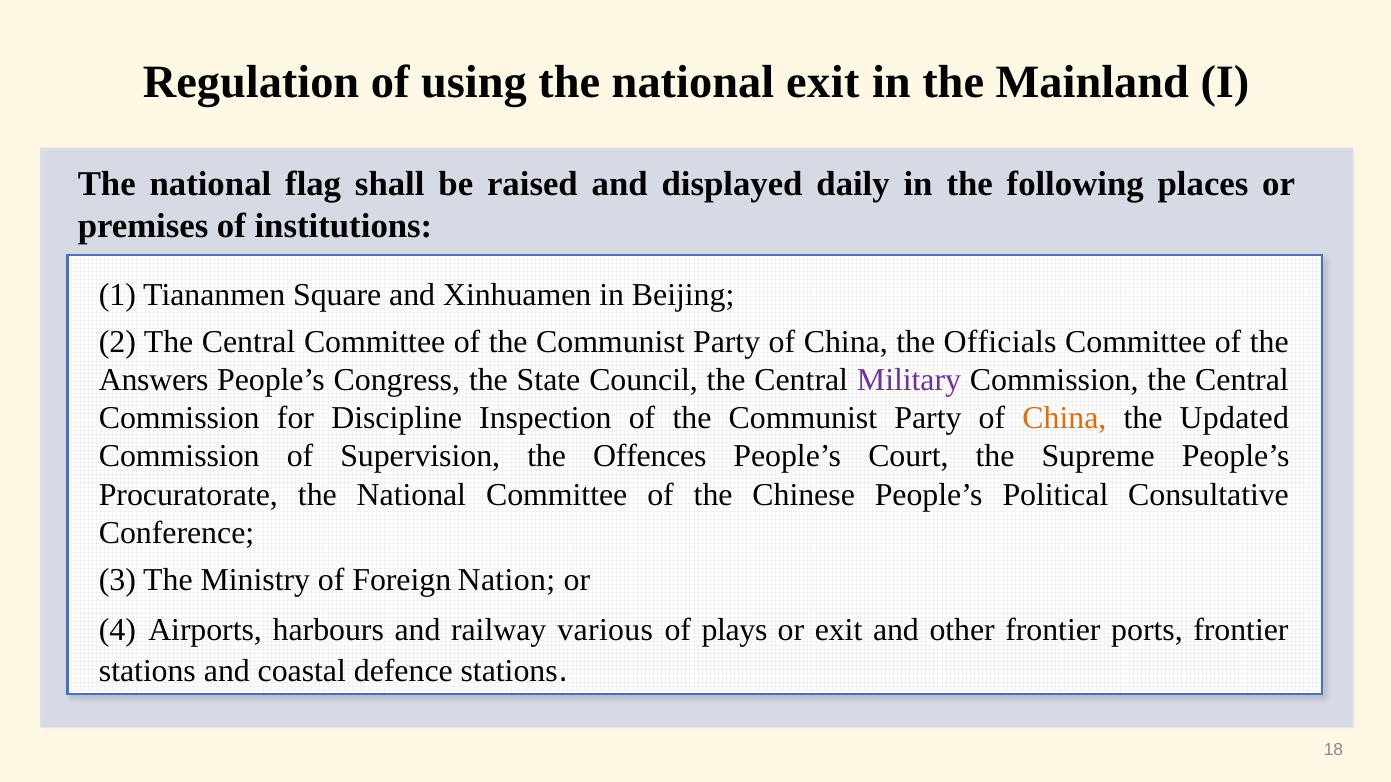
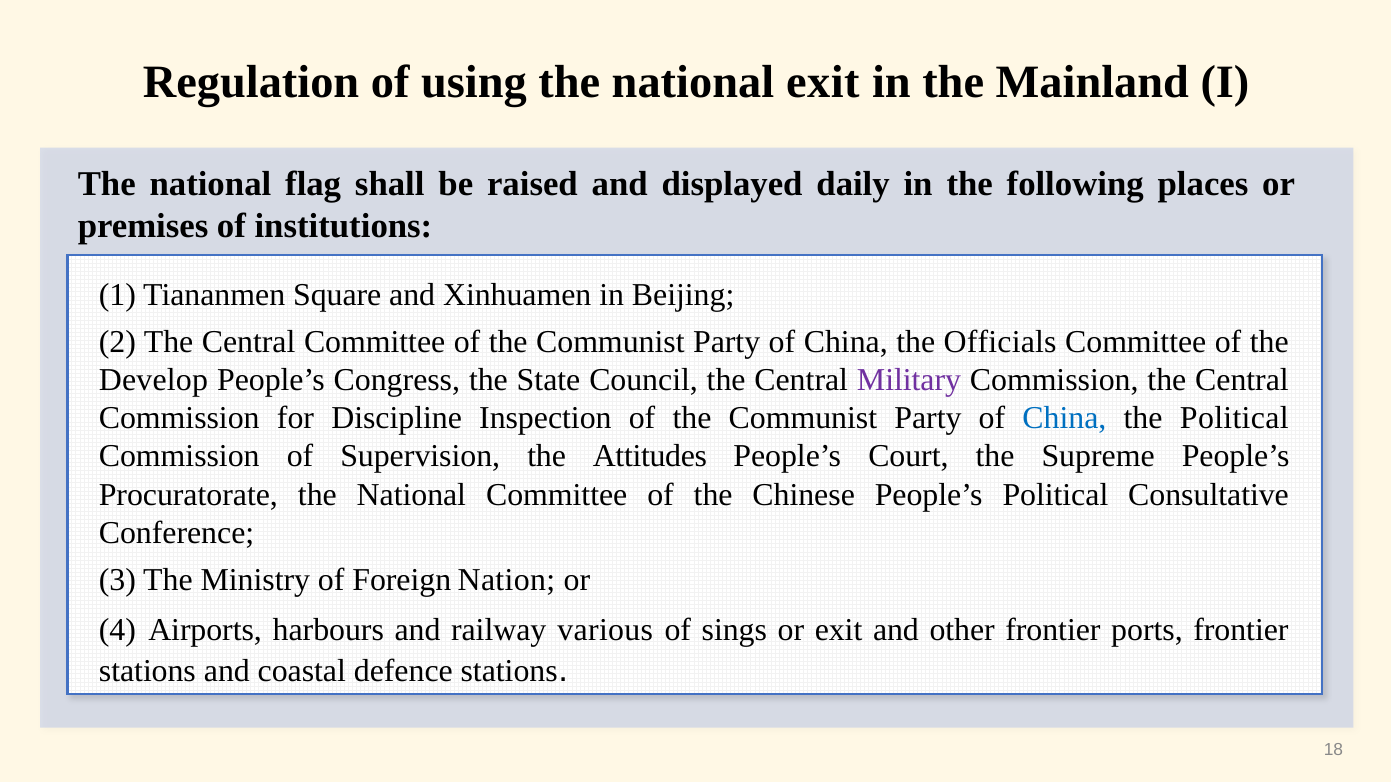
Answers: Answers -> Develop (153, 380)
China colour: orange -> blue (1064, 418)
the Updated: Updated -> Political (1234, 418)
Offences: Offences -> Attitudes (650, 457)
plays: plays -> sings (734, 630)
